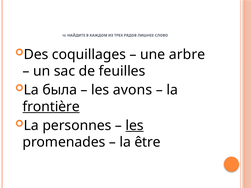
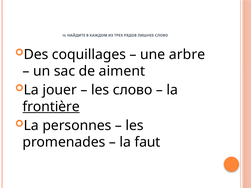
feuilles: feuilles -> aiment (122, 71)
была: была -> jouer (60, 90)
les avons: avons -> слово (133, 90)
les underline: present -> none (135, 126)
être: être -> faut (147, 142)
